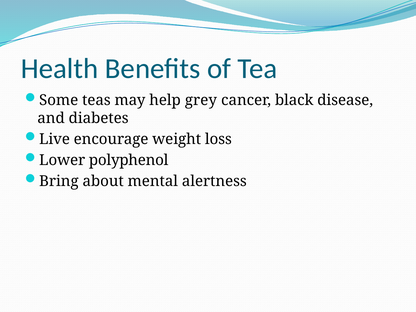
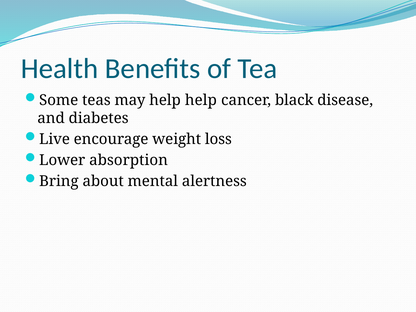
help grey: grey -> help (201, 100)
polyphenol: polyphenol -> absorption (129, 160)
